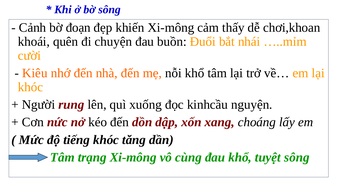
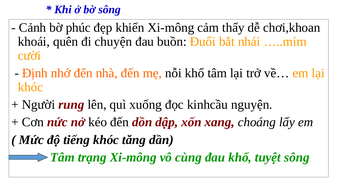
đoạn: đoạn -> phúc (78, 28)
Kiêu: Kiêu -> Định (35, 73)
